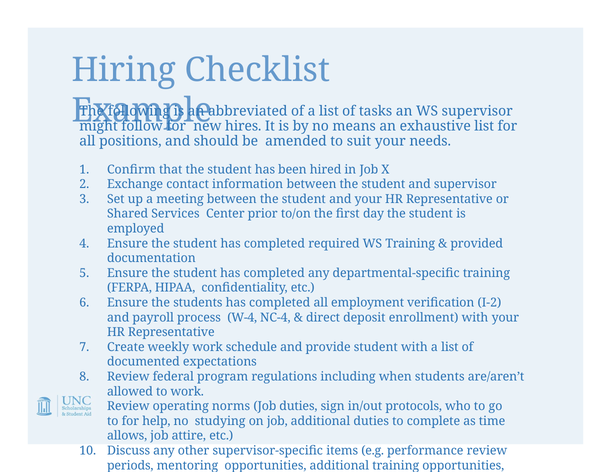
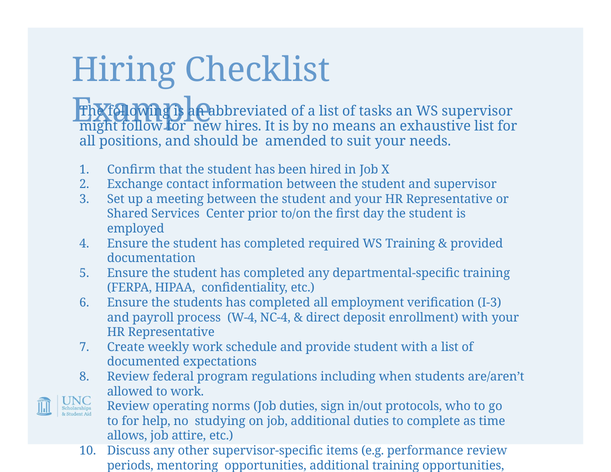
I-2: I-2 -> I-3 (489, 303)
